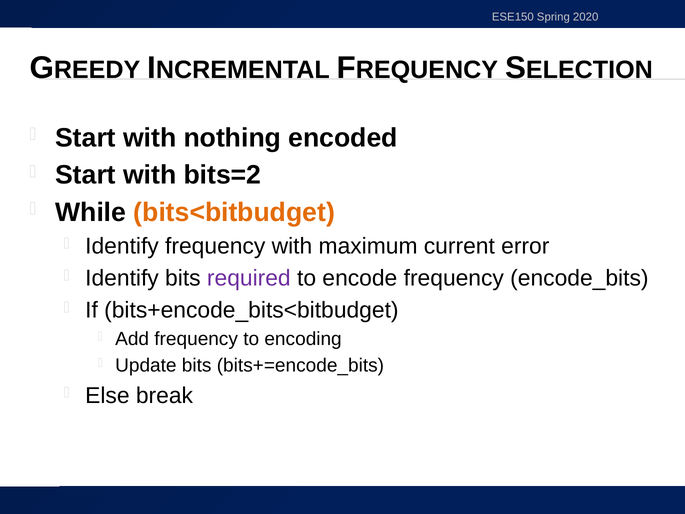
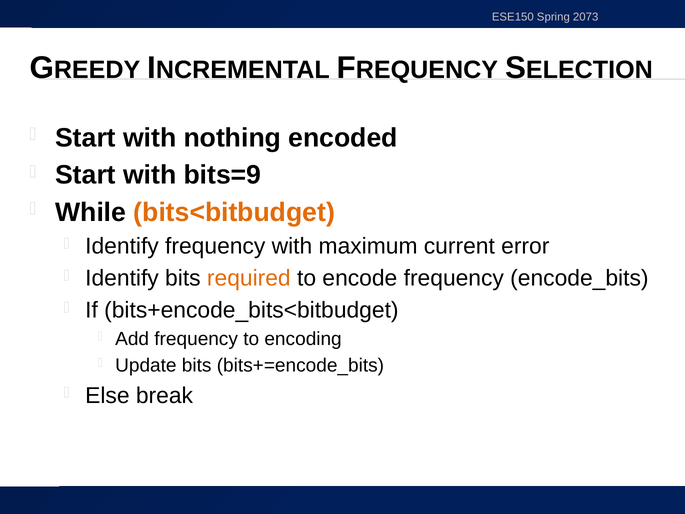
2020: 2020 -> 2073 (586, 17)
bits=2: bits=2 -> bits=9 (222, 175)
required colour: purple -> orange (249, 278)
